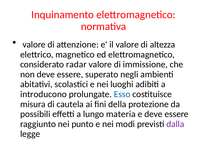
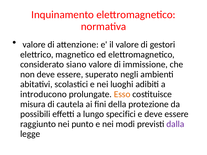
altezza: altezza -> gestori (163, 45)
radar: radar -> siano (76, 65)
Esso colour: blue -> orange (122, 94)
materia: materia -> specifici (121, 114)
